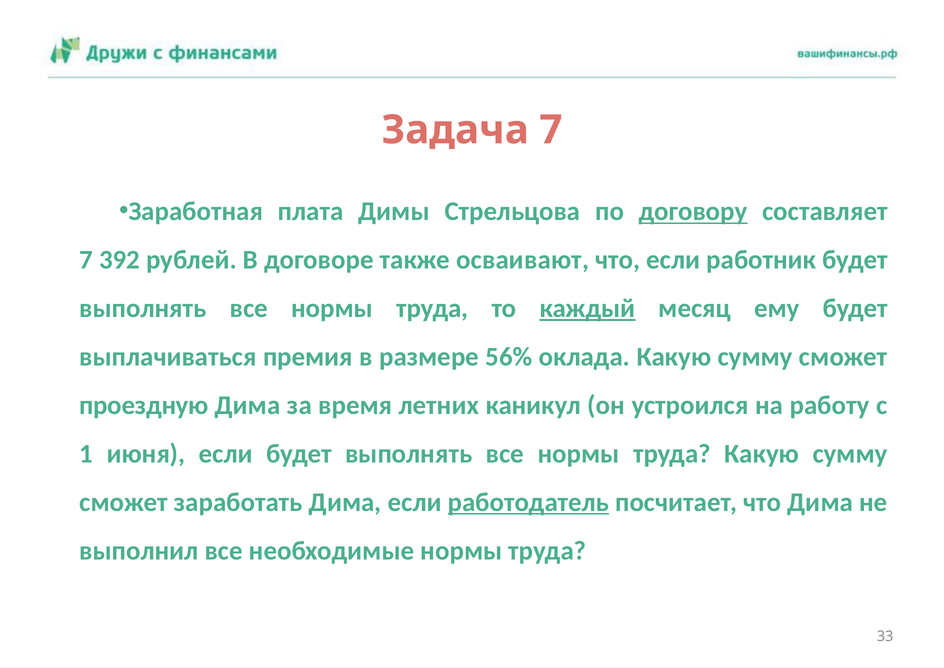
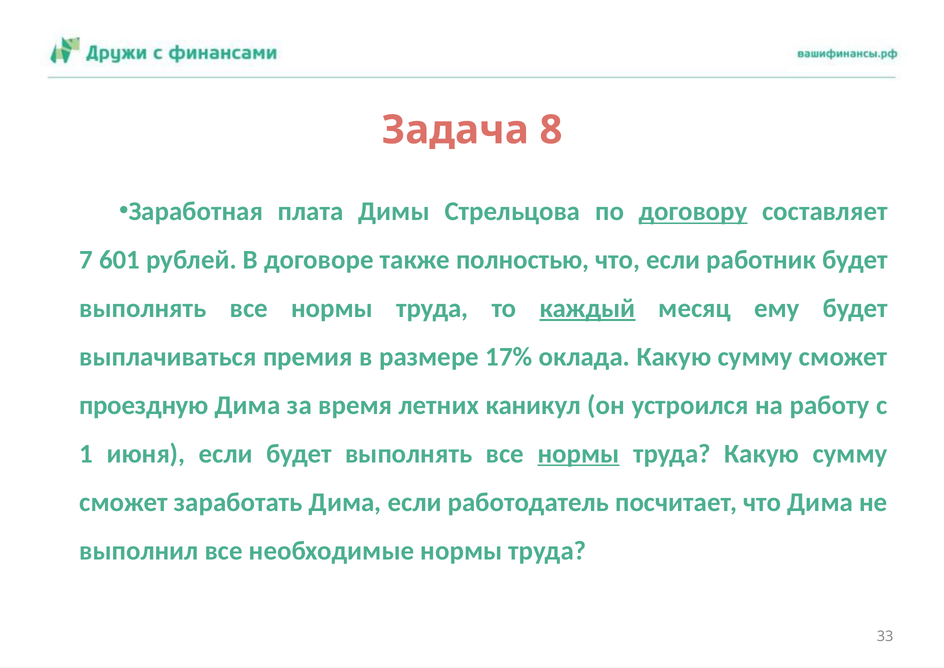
Задача 7: 7 -> 8 (551, 130)
392: 392 -> 601 (120, 260)
осваивают: осваивают -> полностью (523, 260)
56%: 56% -> 17% (509, 357)
нормы underline: none -> present (579, 454)
работодатель underline: present -> none (528, 502)
